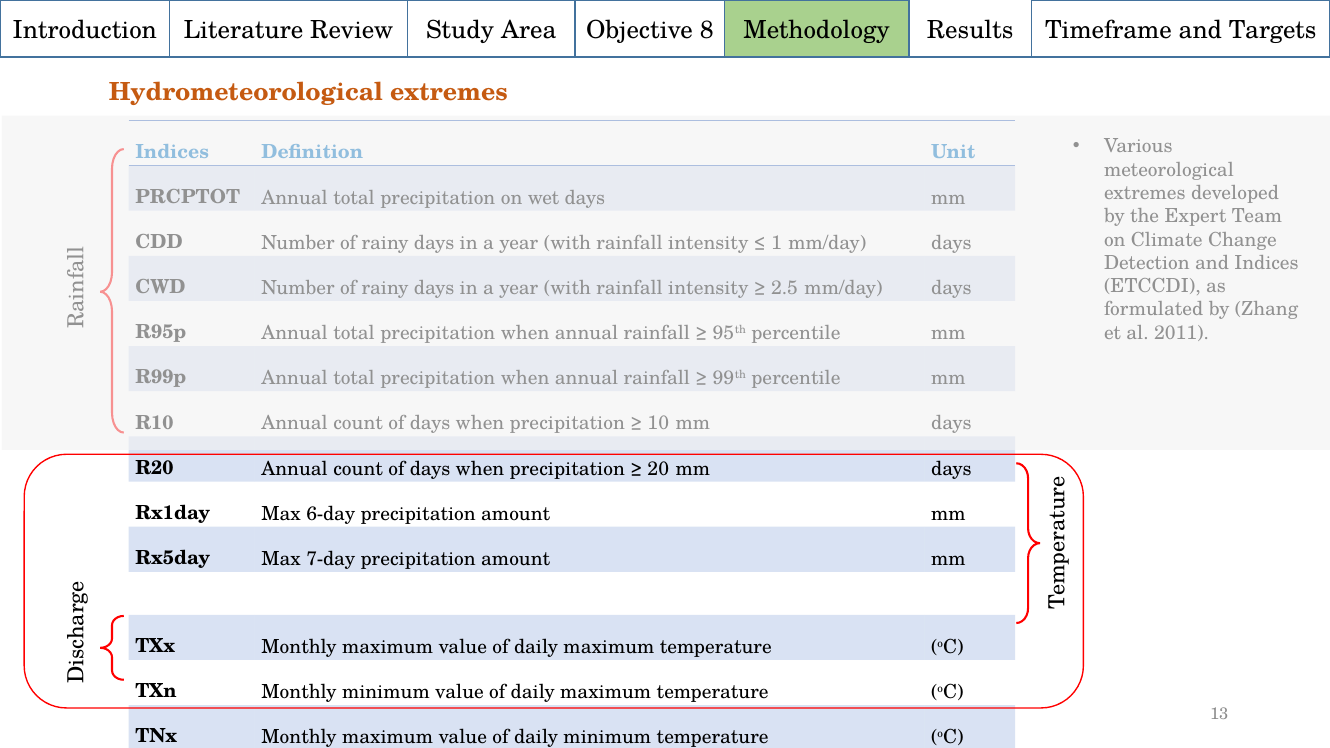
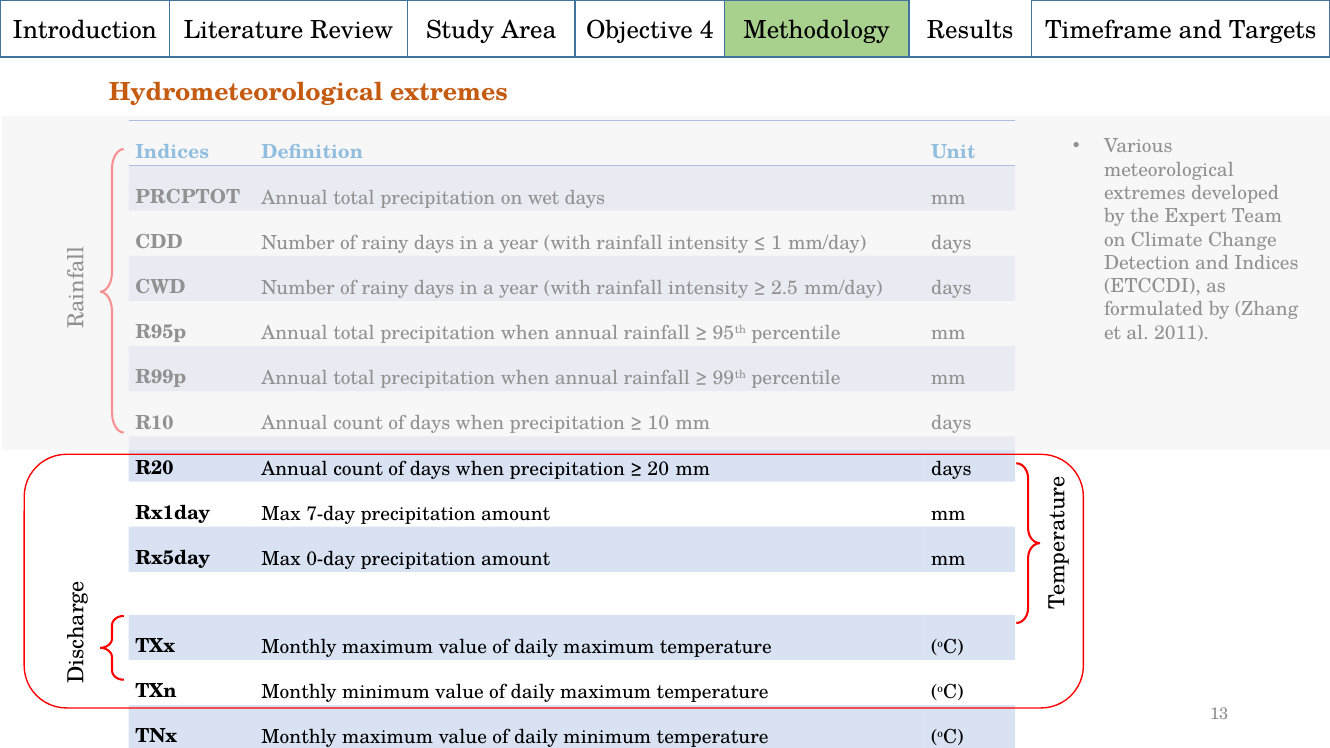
8: 8 -> 4 (707, 30)
6-day: 6-day -> 7-day (331, 514)
7-day: 7-day -> 0-day (331, 559)
